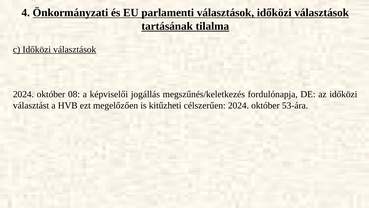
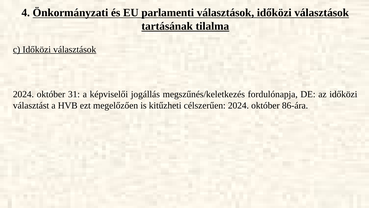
08: 08 -> 31 (74, 94)
53-ára: 53-ára -> 86-ára (295, 105)
